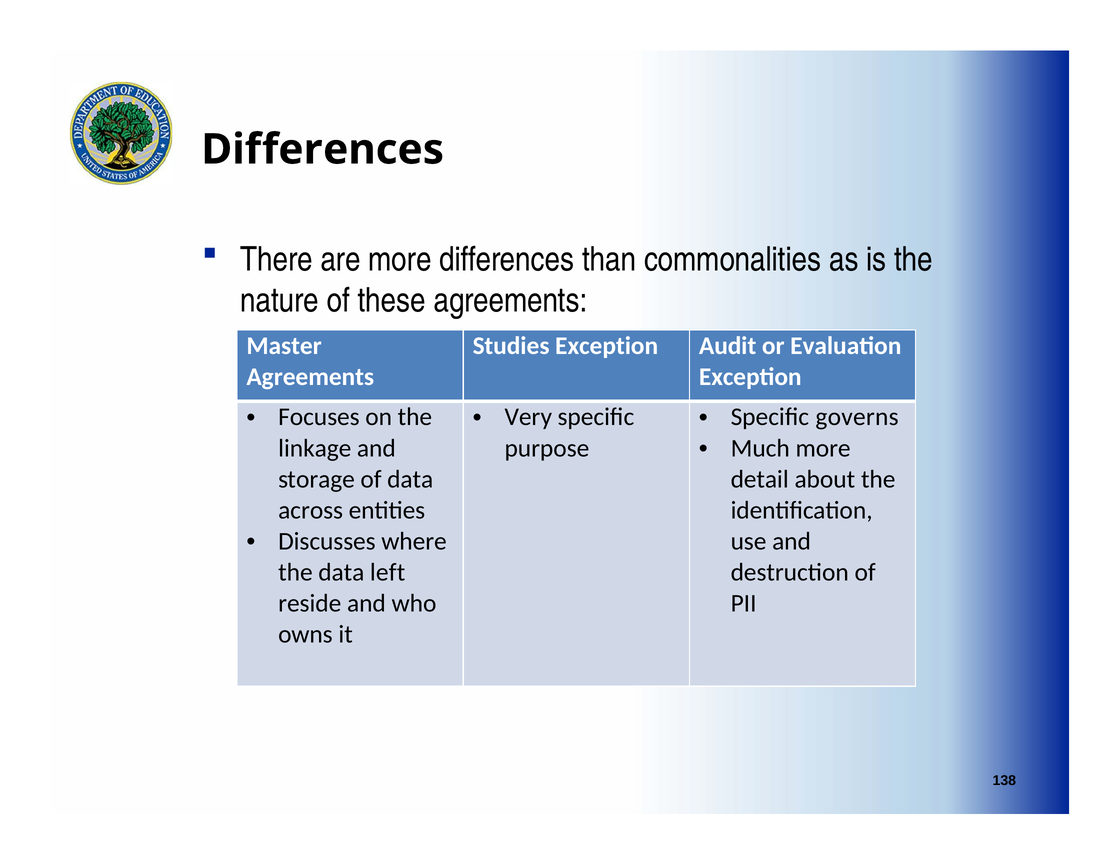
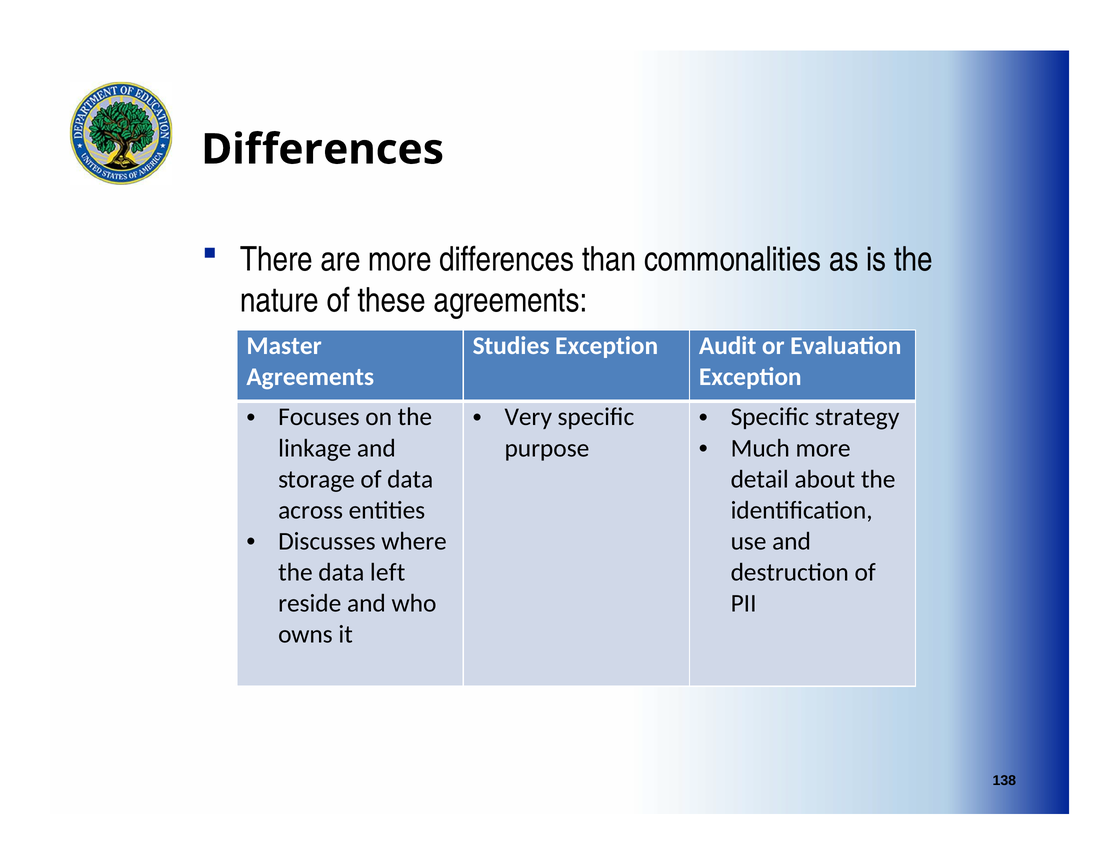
governs: governs -> strategy (857, 417)
